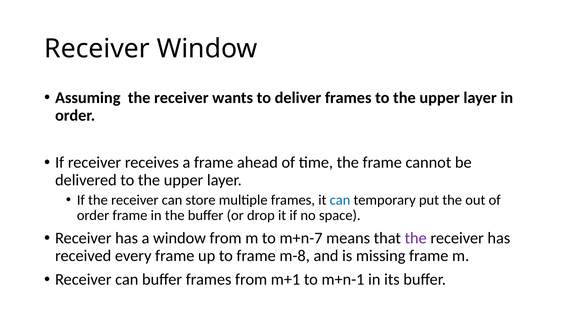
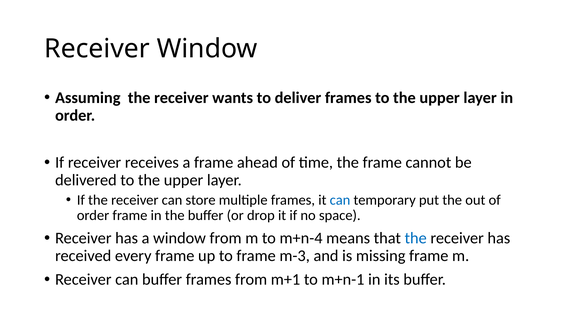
m+n-7: m+n-7 -> m+n-4 (301, 238)
the colour: purple -> blue (416, 238)
m-8: m-8 -> m-3 (295, 256)
